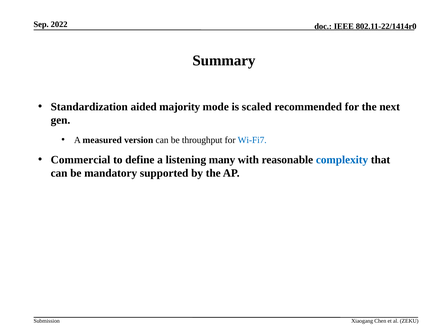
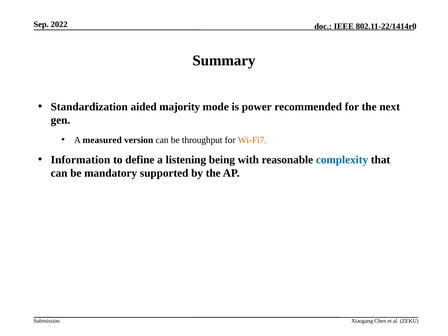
scaled: scaled -> power (257, 107)
Wi-Fi7 colour: blue -> orange (252, 140)
Commercial: Commercial -> Information (80, 160)
many: many -> being (222, 160)
